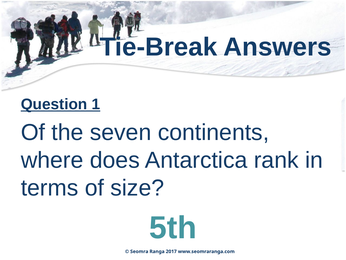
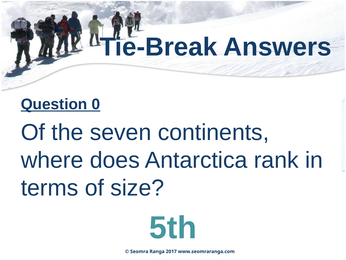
1: 1 -> 0 (96, 104)
